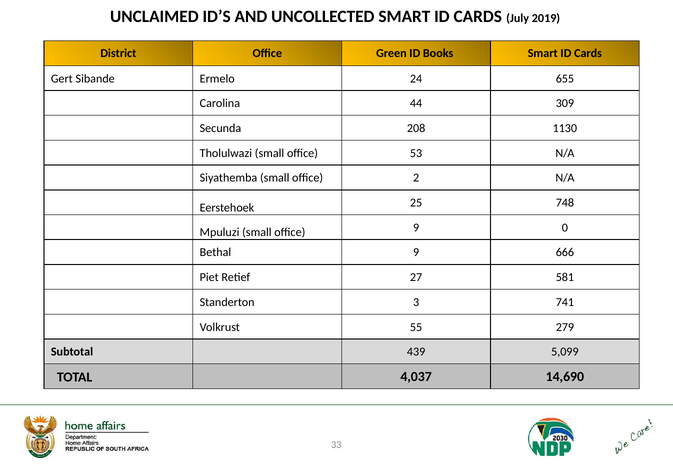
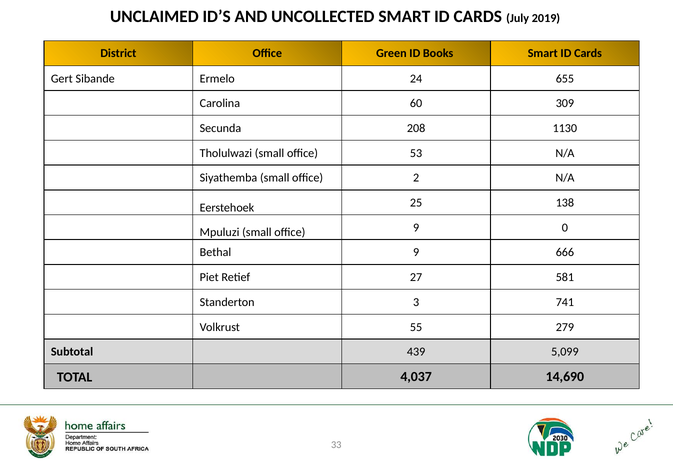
44: 44 -> 60 (416, 103)
748: 748 -> 138 (565, 203)
